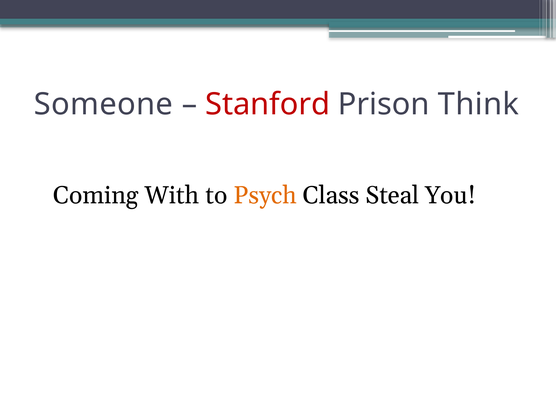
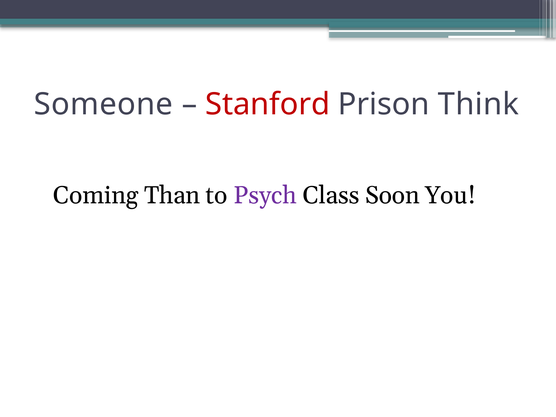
With: With -> Than (172, 195)
Psych colour: orange -> purple (265, 195)
Steal: Steal -> Soon (392, 195)
